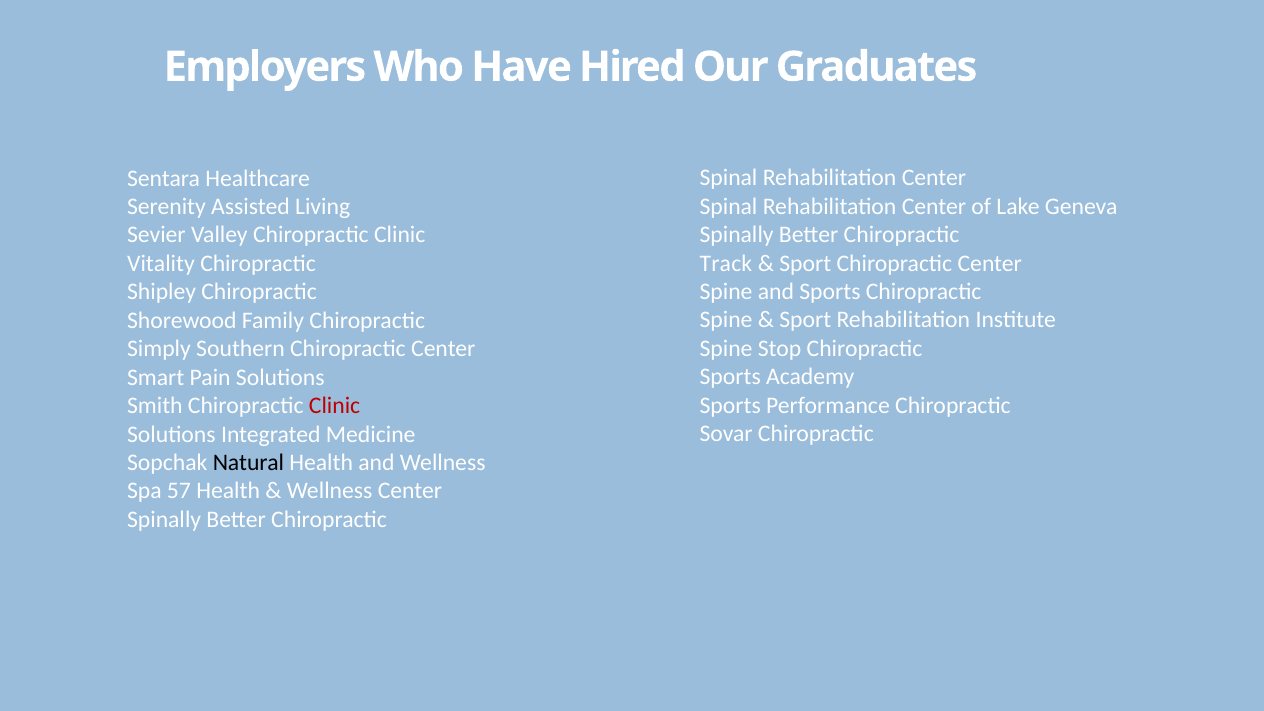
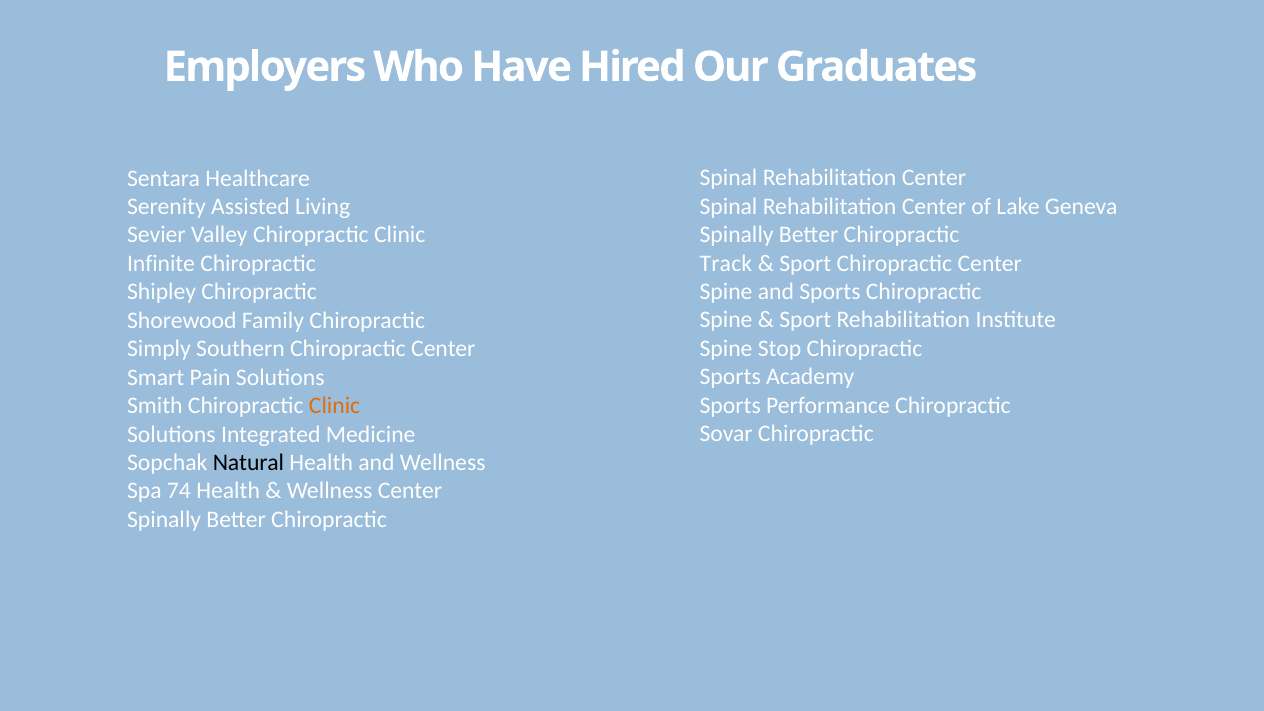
Vitality: Vitality -> Infinite (161, 264)
Clinic colour: red -> orange (335, 406)
57: 57 -> 74 (179, 491)
